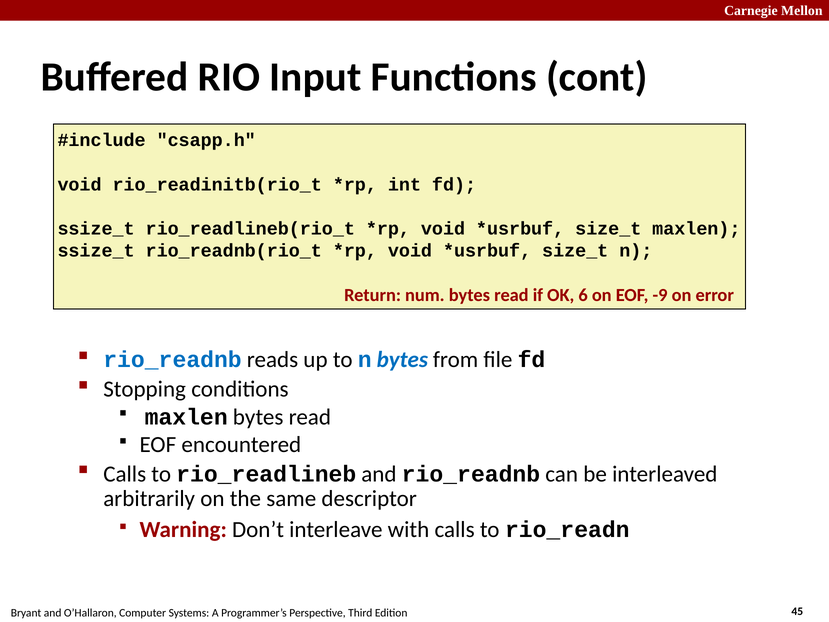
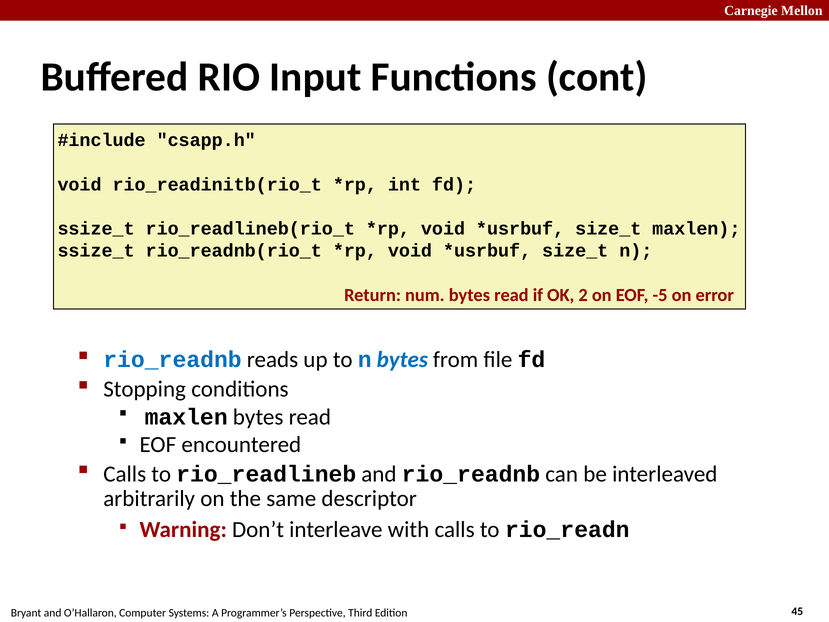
6: 6 -> 2 (583, 295)
-9: -9 -> -5 (660, 295)
